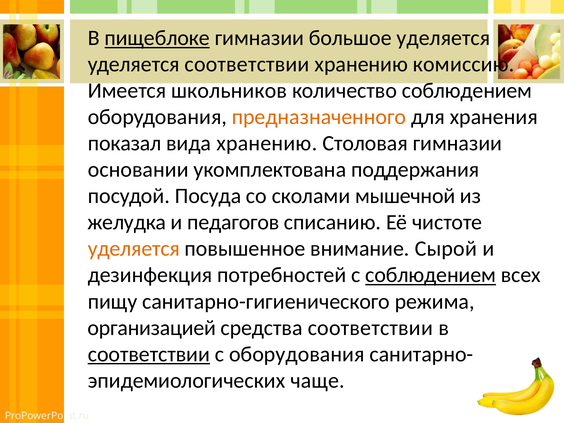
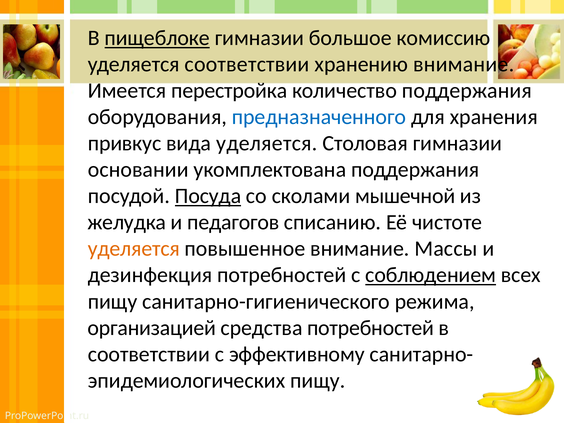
большое уделяется: уделяется -> комиссию (444, 38)
хранению комиссию: комиссию -> внимание (464, 64)
школьников: школьников -> перестройка (229, 91)
количество соблюдением: соблюдением -> поддержания (467, 91)
предназначенного colour: orange -> blue (319, 117)
показал: показал -> привкус (125, 143)
вида хранению: хранению -> уделяется (267, 143)
Посуда underline: none -> present (208, 196)
Сырой: Сырой -> Массы (446, 249)
средства соответствии: соответствии -> потребностей (371, 328)
соответствии underline: present -> none (149, 354)
с оборудования: оборудования -> эффективному (297, 354)
чаще: чаще -> пищу (318, 380)
